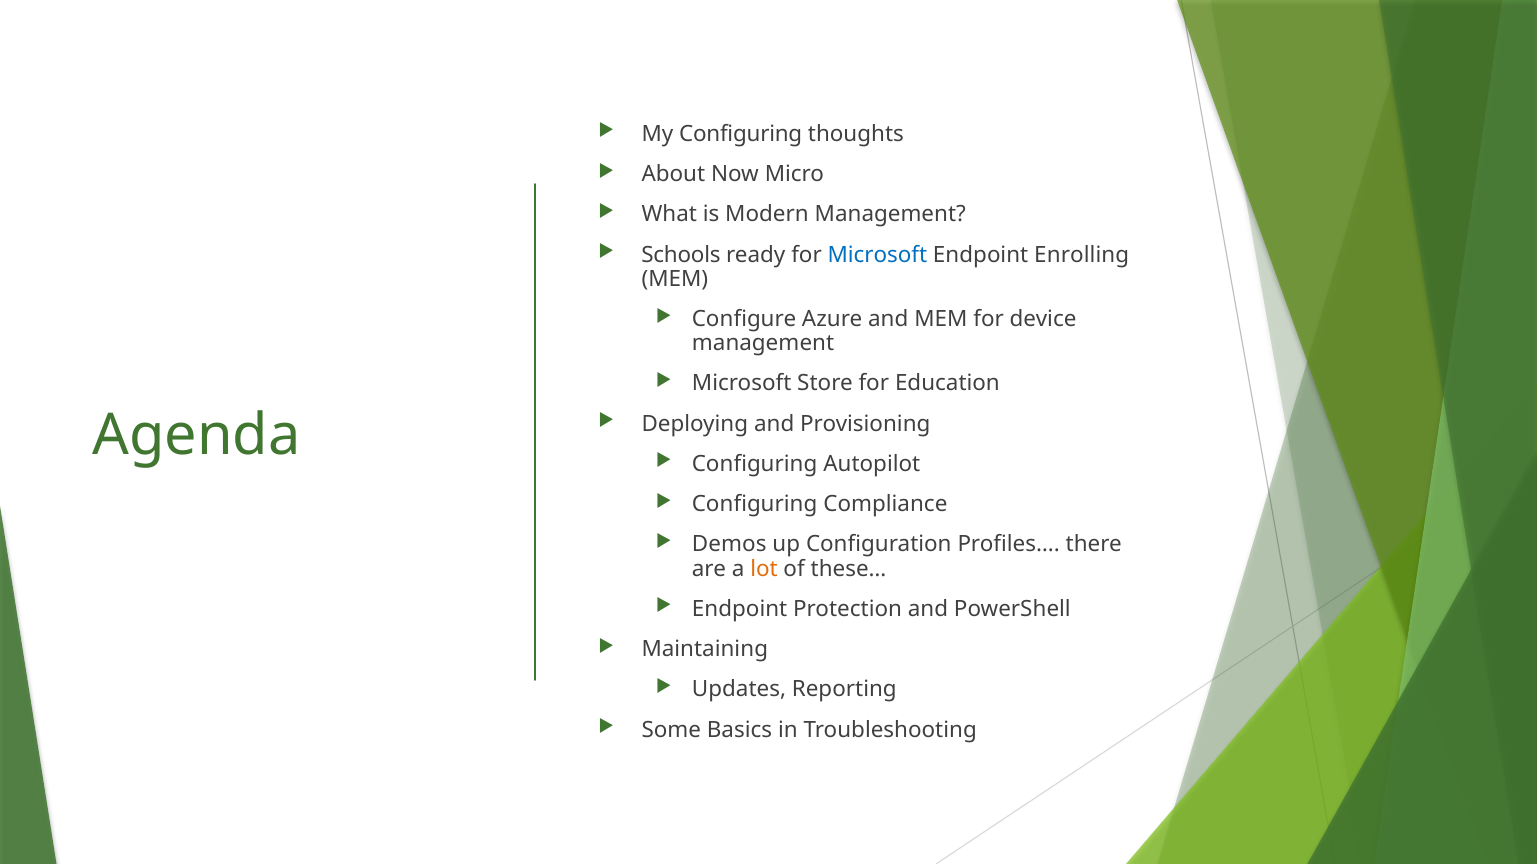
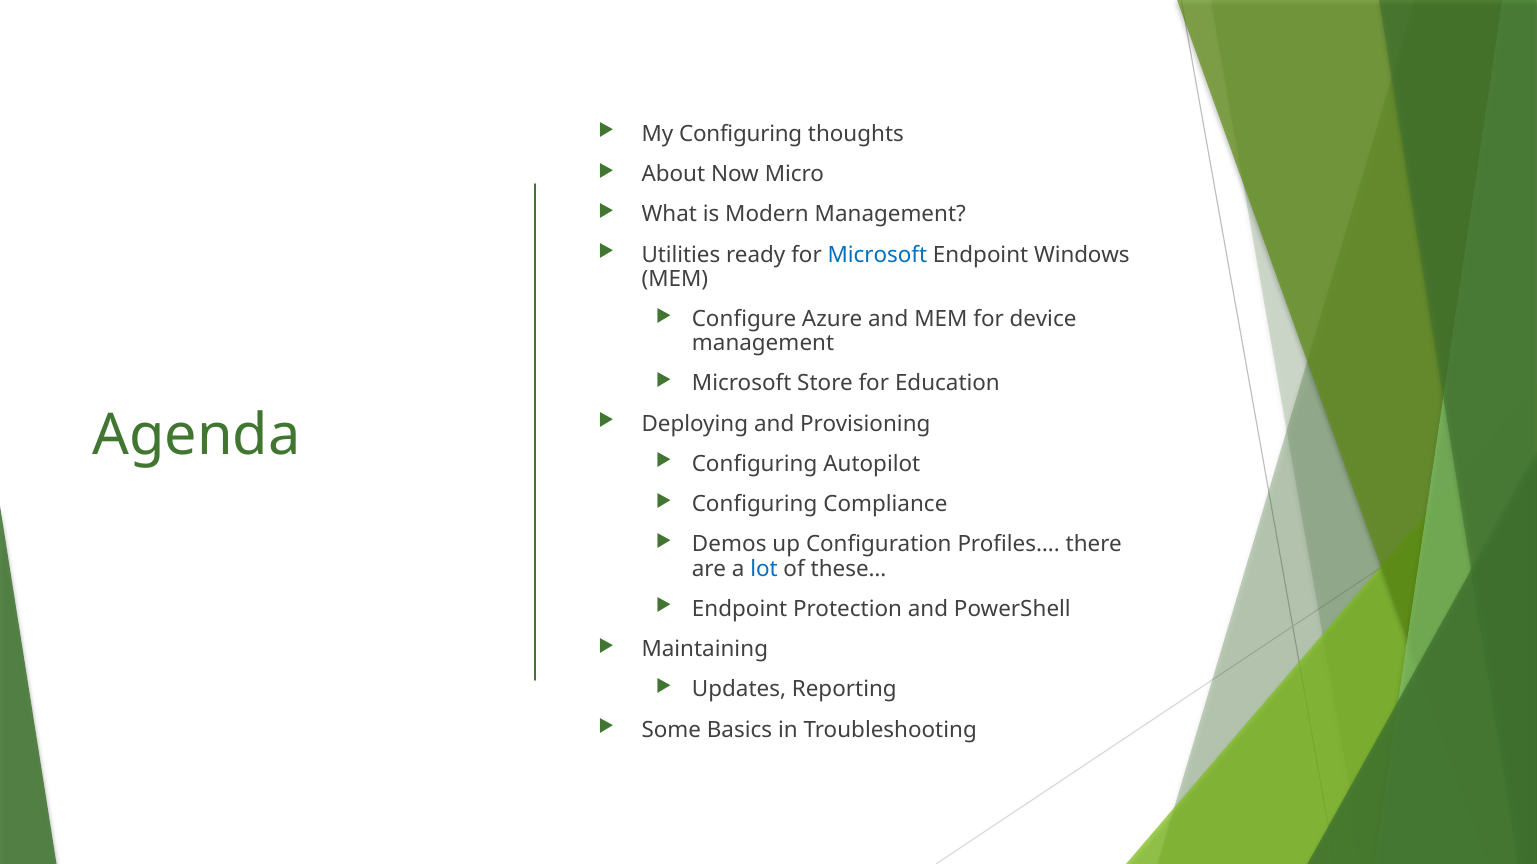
Schools: Schools -> Utilities (681, 255)
Enrolling: Enrolling -> Windows (1082, 255)
lot colour: orange -> blue (764, 569)
